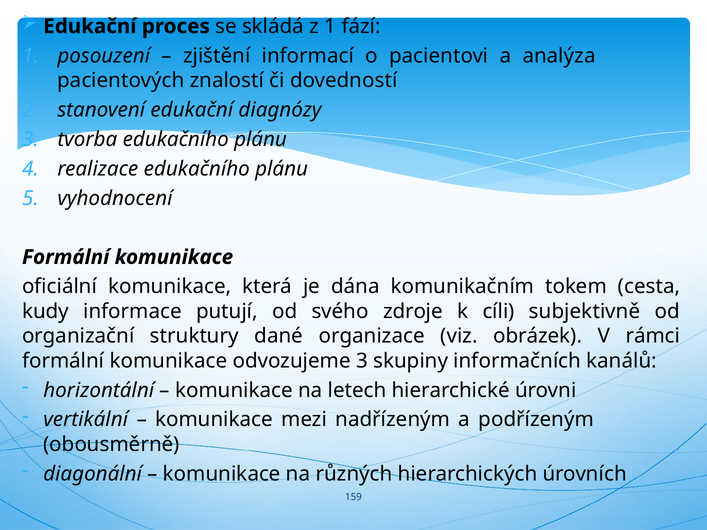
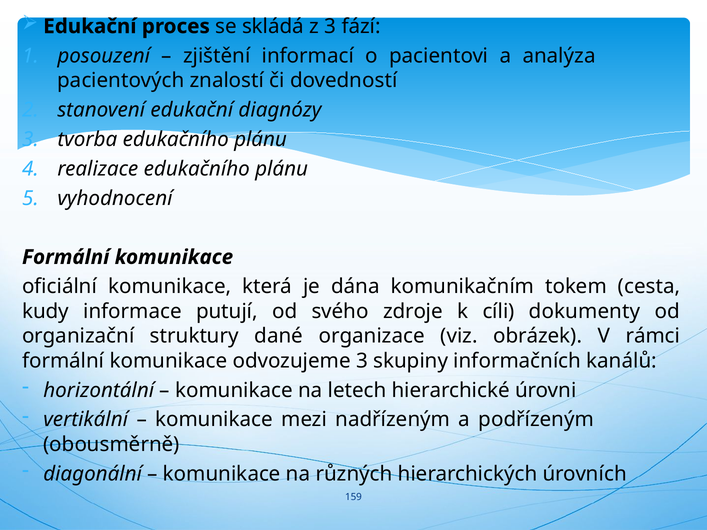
z 1: 1 -> 3 (330, 26)
subjektivně: subjektivně -> dokumenty (585, 311)
